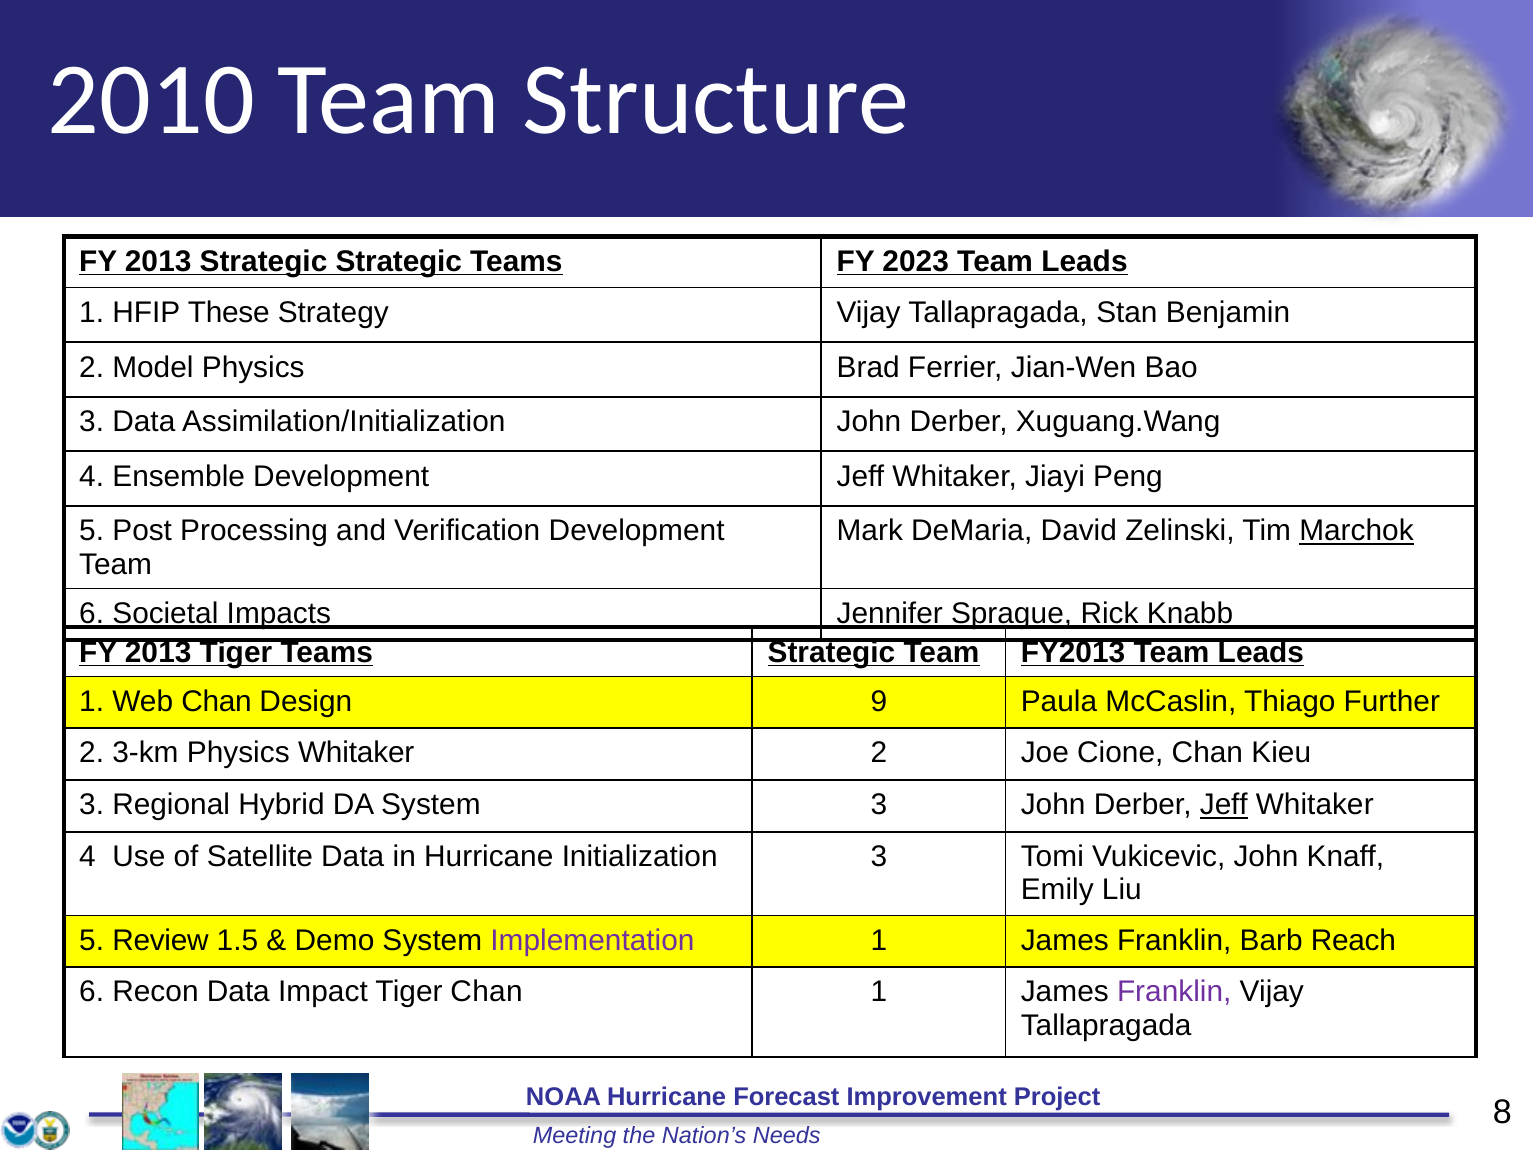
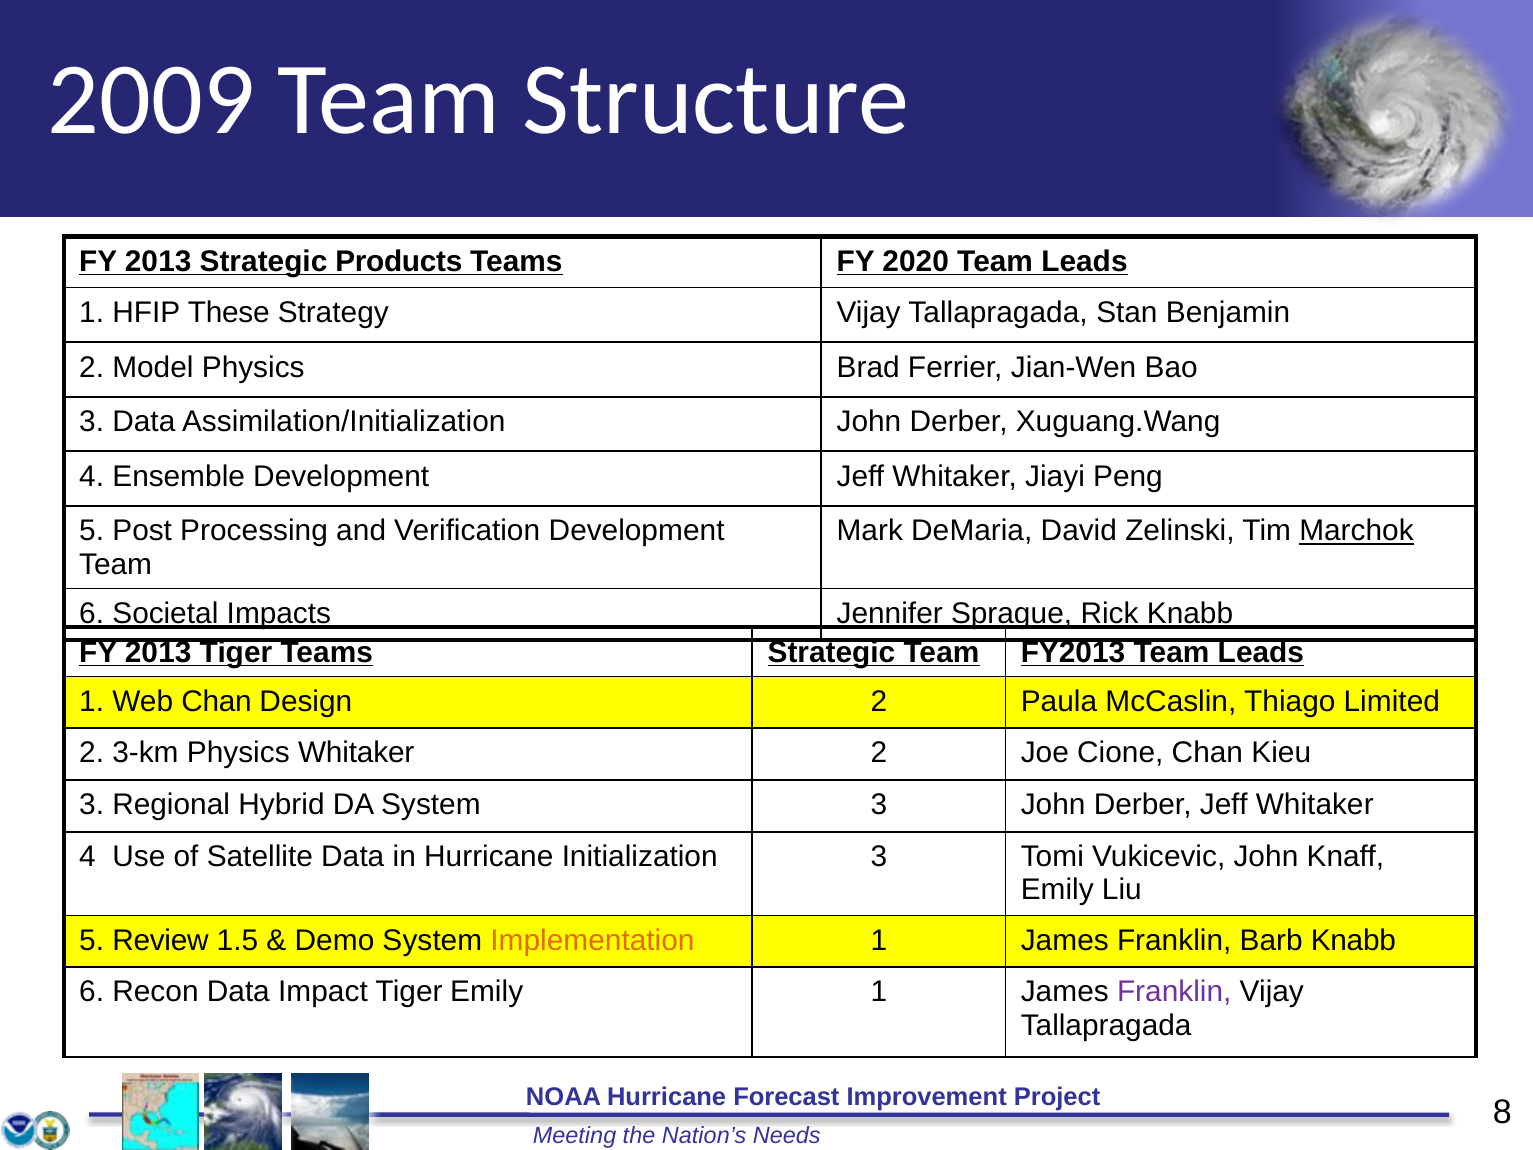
2010: 2010 -> 2009 (151, 100)
Strategic Strategic: Strategic -> Products (399, 261)
2023: 2023 -> 2020 (916, 261)
Design 9: 9 -> 2 (879, 701)
Further: Further -> Limited (1392, 701)
Jeff underline: present -> none (1224, 805)
Implementation colour: purple -> orange (592, 940)
Barb Reach: Reach -> Knabb (1353, 940)
Tiger Chan: Chan -> Emily (487, 991)
